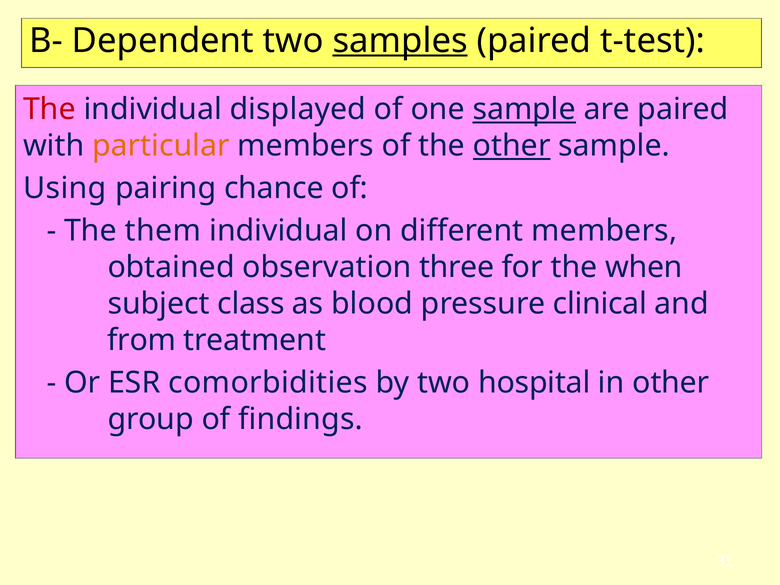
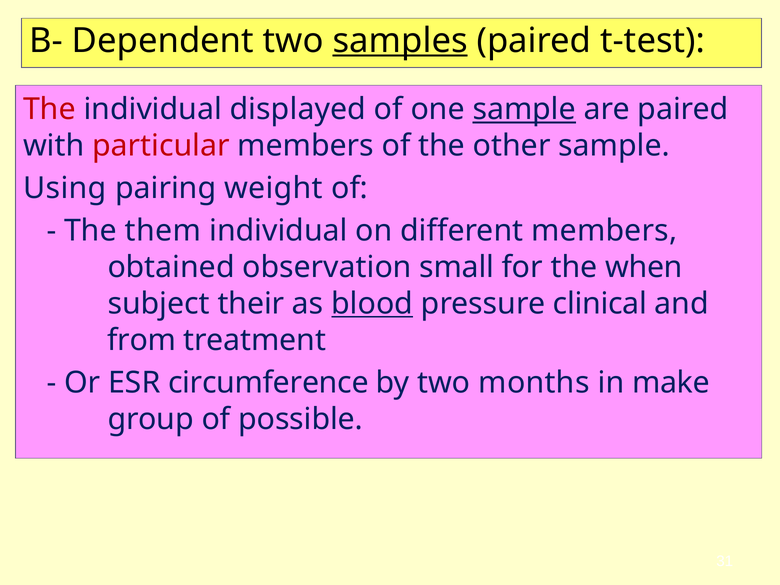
particular colour: orange -> red (161, 146)
other underline: present -> none (512, 146)
chance: chance -> weight (274, 188)
three: three -> small (457, 267)
class: class -> their (251, 304)
blood underline: none -> present (372, 304)
comorbidities: comorbidities -> circumference (268, 383)
hospital: hospital -> months (534, 383)
in other: other -> make (671, 383)
findings: findings -> possible (301, 419)
